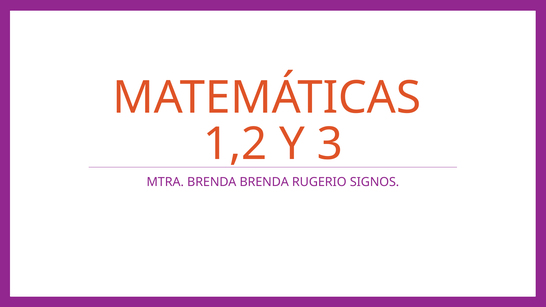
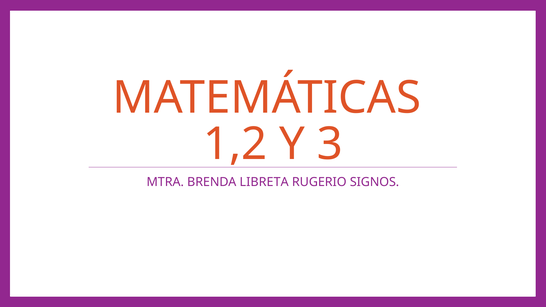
BRENDA BRENDA: BRENDA -> LIBRETA (264, 182)
